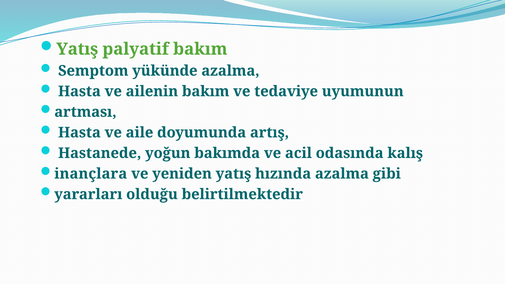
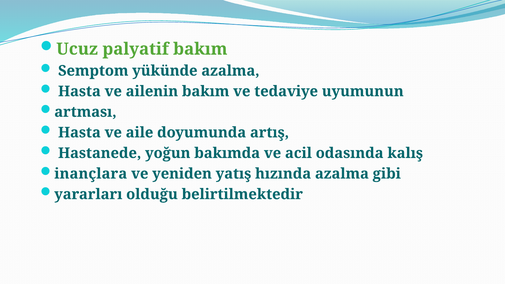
Yatış: Yatış -> Ucuz (77, 49)
